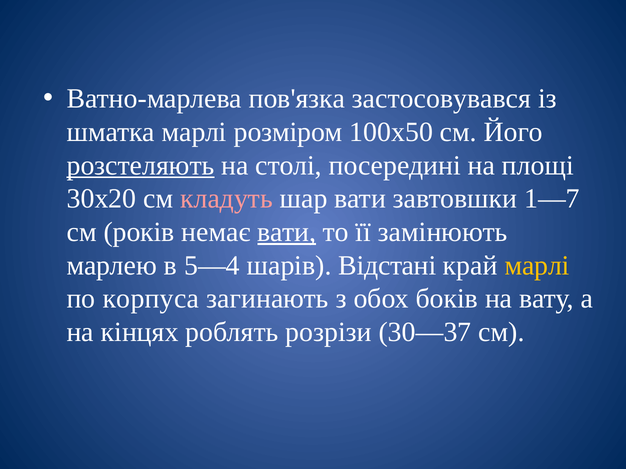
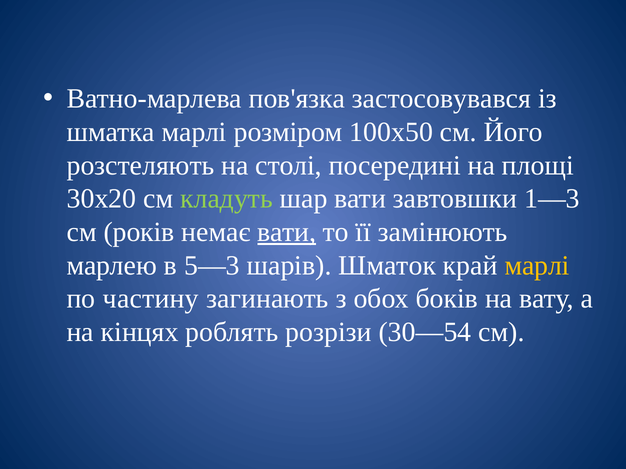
розстеляють underline: present -> none (141, 166)
кладуть colour: pink -> light green (226, 199)
1—7: 1—7 -> 1—3 (552, 199)
5—4: 5—4 -> 5—3 (212, 266)
Відстані: Відстані -> Шматок (387, 266)
корпуса: корпуса -> частину (151, 299)
30—37: 30—37 -> 30—54 (425, 333)
